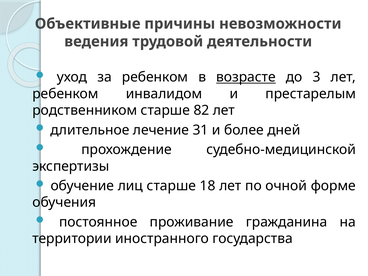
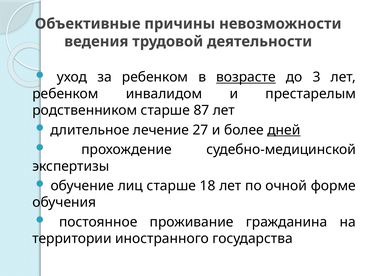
82: 82 -> 87 (201, 110)
31: 31 -> 27 (200, 130)
дней underline: none -> present (284, 130)
